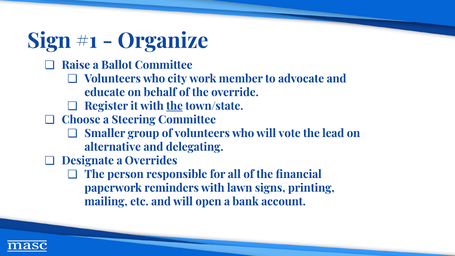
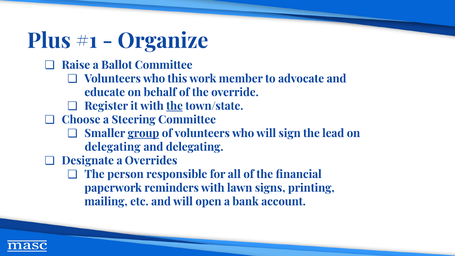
Sign: Sign -> Plus (49, 41)
city: city -> this (177, 79)
group underline: none -> present (143, 133)
vote: vote -> sign (290, 133)
alternative: alternative -> delegating (113, 147)
